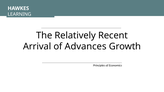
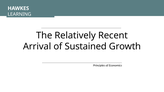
Advances: Advances -> Sustained (86, 47)
